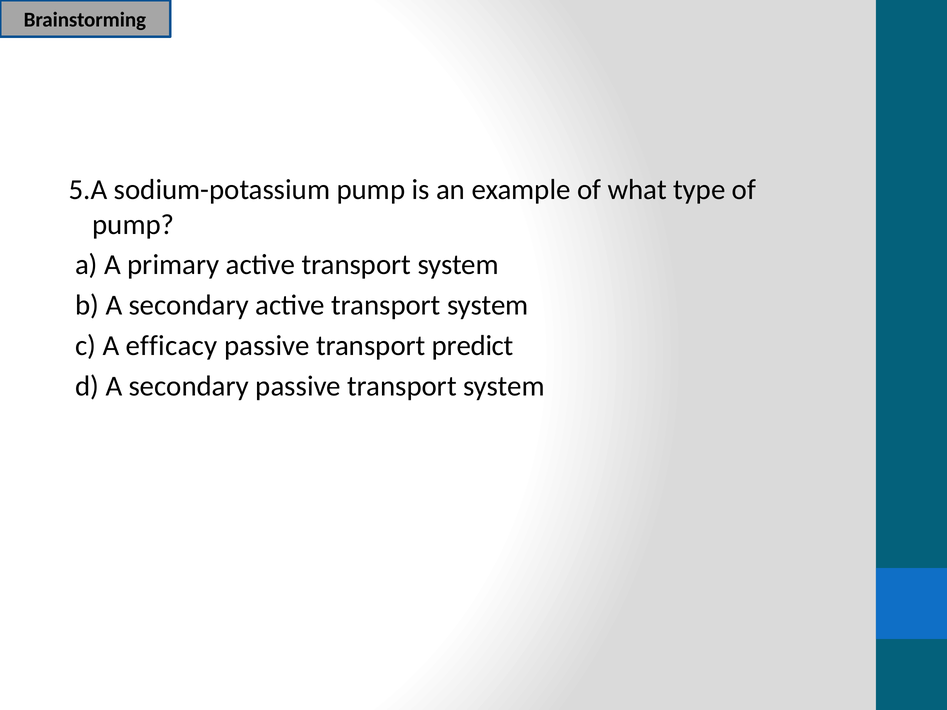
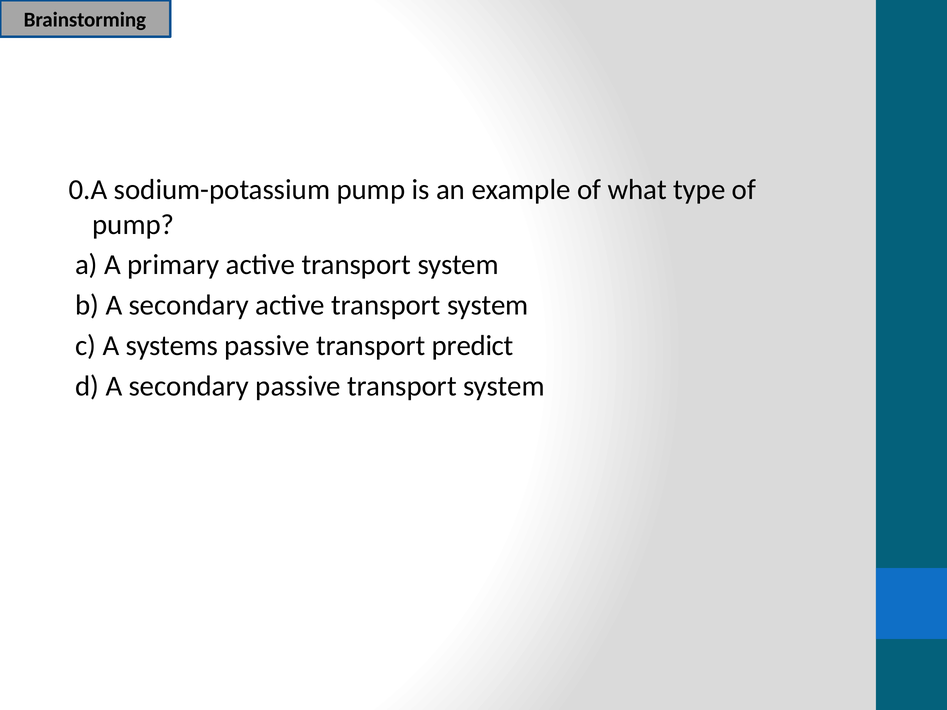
5.A: 5.A -> 0.A (88, 190)
efficacy: efficacy -> systems (172, 346)
